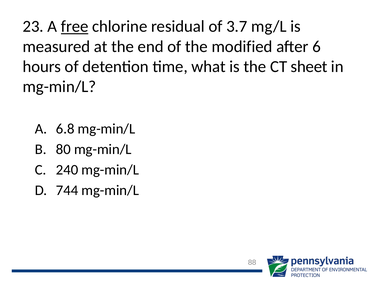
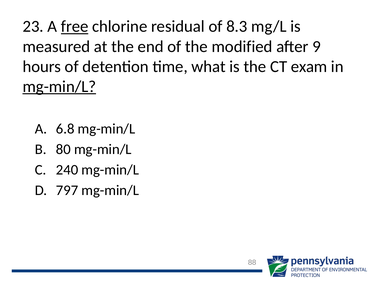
3.7: 3.7 -> 8.3 (237, 26)
6: 6 -> 9 (317, 47)
sheet: sheet -> exam (309, 67)
mg-min/L underline: none -> present (59, 87)
744: 744 -> 797 (67, 190)
